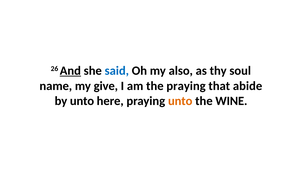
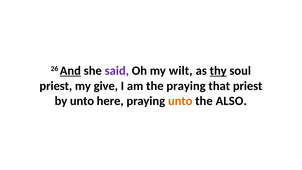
said colour: blue -> purple (117, 71)
also: also -> wilt (181, 71)
thy underline: none -> present (218, 71)
name: name -> priest (56, 86)
that abide: abide -> priest (248, 86)
WINE: WINE -> ALSO (231, 101)
